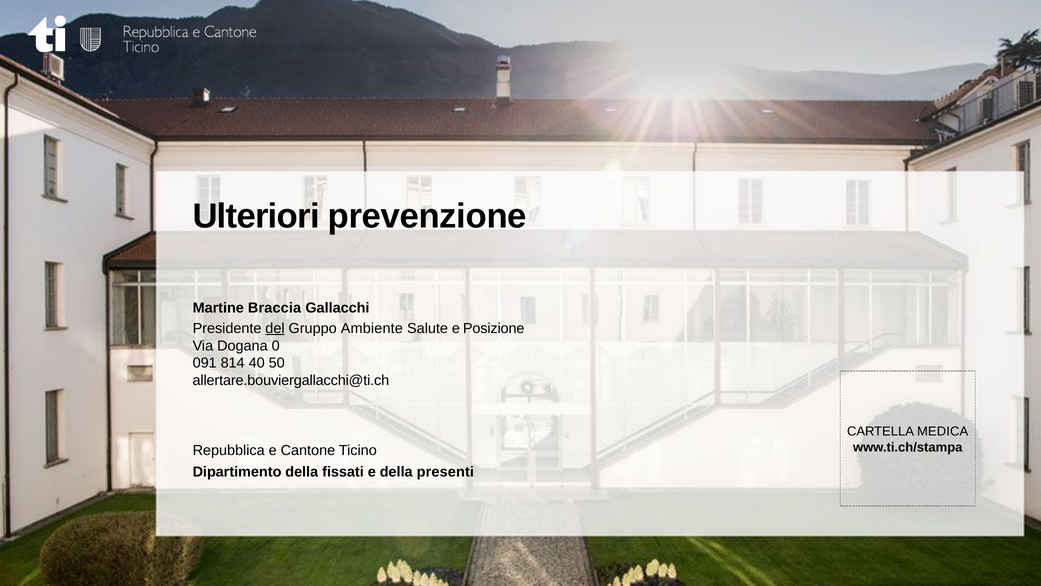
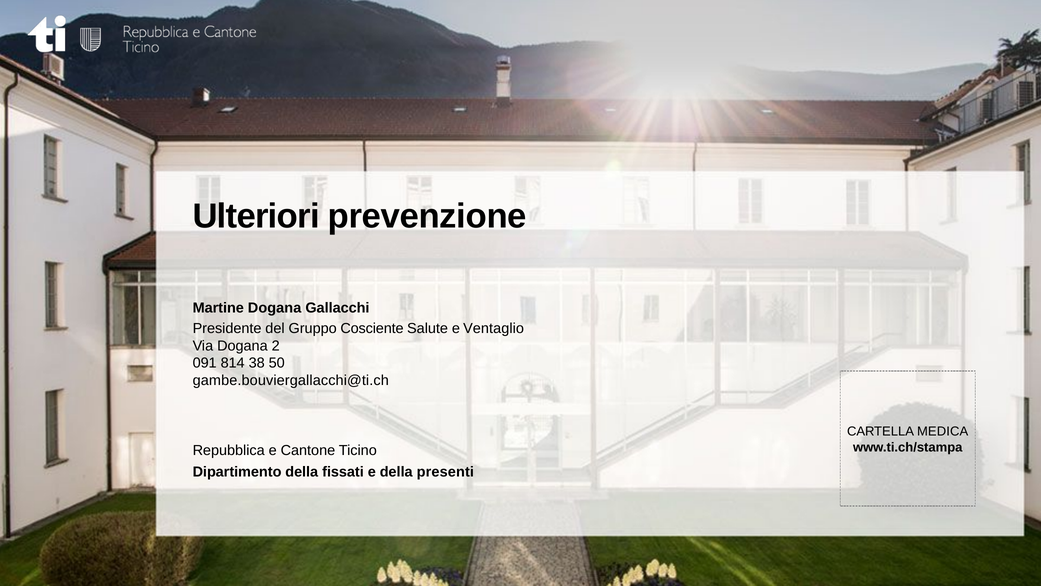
Martine Braccia: Braccia -> Dogana (275, 308)
del underline: present -> none (275, 328)
Ambiente: Ambiente -> Cosciente (372, 328)
Posizione: Posizione -> Ventaglio (494, 328)
0: 0 -> 2 (276, 346)
40: 40 -> 38 (257, 363)
allertare.bouviergallacchi@ti.ch: allertare.bouviergallacchi@ti.ch -> gambe.bouviergallacchi@ti.ch (291, 380)
